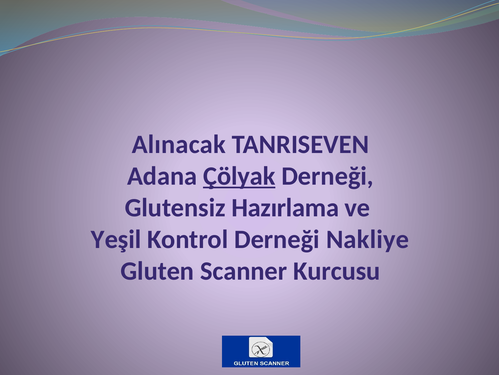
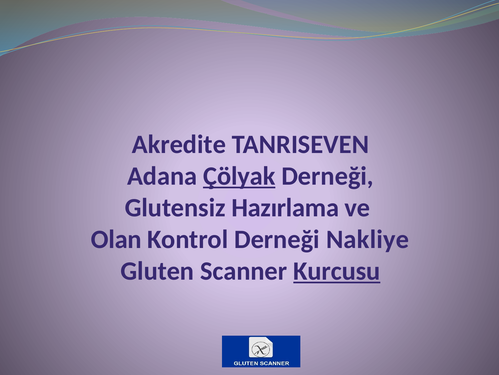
Alınacak: Alınacak -> Akredite (179, 144)
Yeşil: Yeşil -> Olan (116, 239)
Kurcusu underline: none -> present (337, 271)
